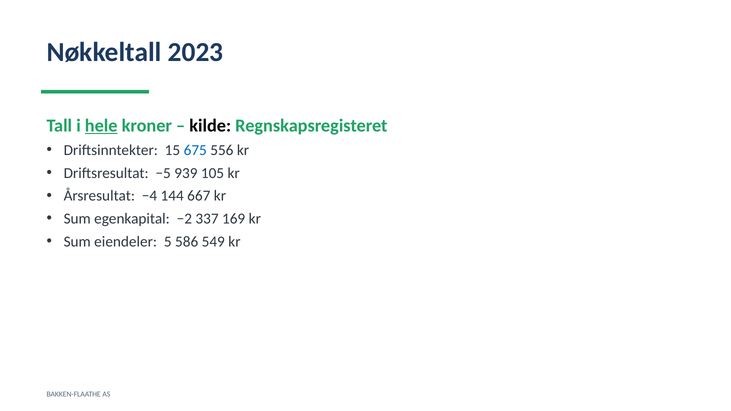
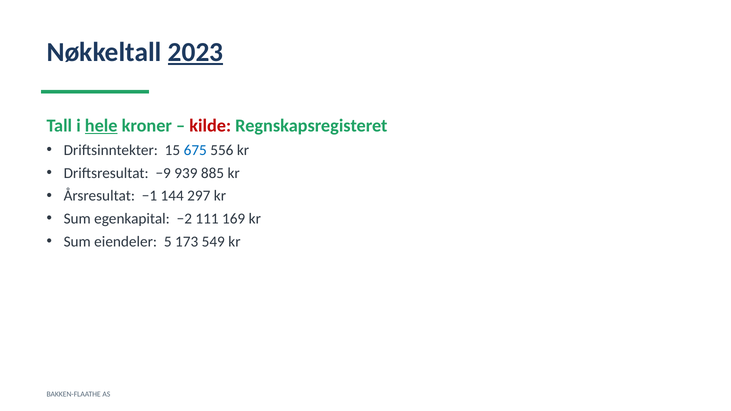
2023 underline: none -> present (196, 52)
kilde colour: black -> red (210, 126)
−5: −5 -> −9 (163, 173)
105: 105 -> 885 (212, 173)
−4: −4 -> −1 (149, 196)
667: 667 -> 297 (199, 196)
337: 337 -> 111 (207, 219)
586: 586 -> 173 (187, 242)
